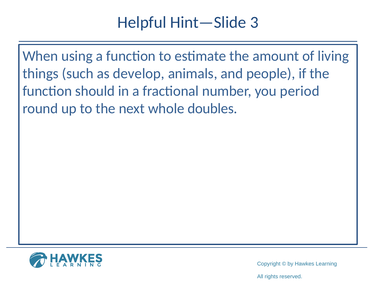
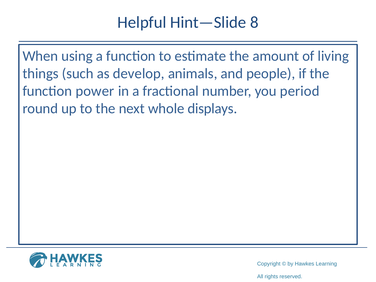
3: 3 -> 8 (254, 22)
should: should -> power (95, 91)
doubles: doubles -> displays (212, 109)
